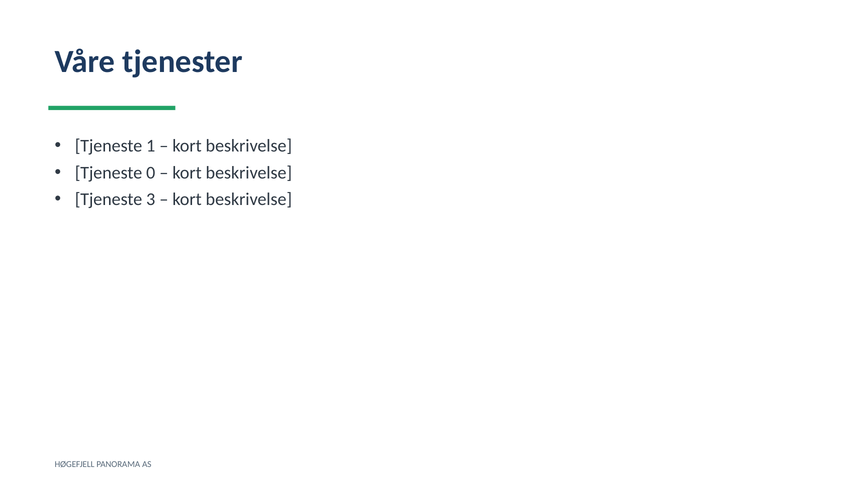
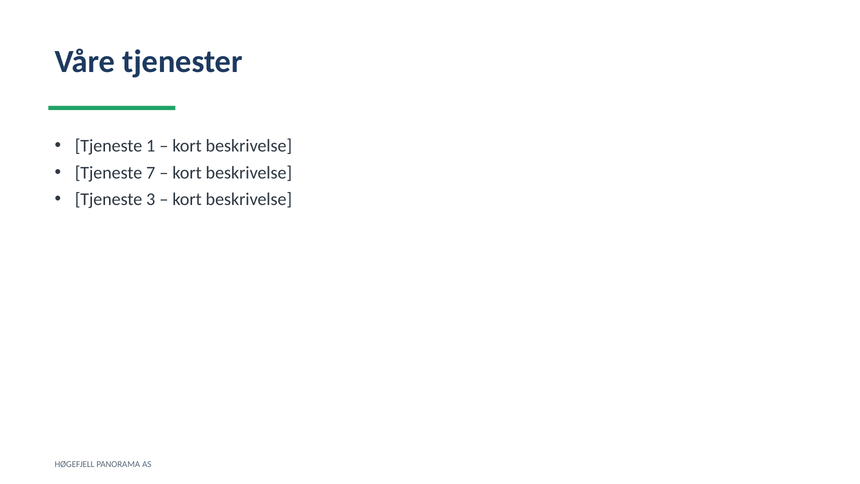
0: 0 -> 7 (151, 173)
